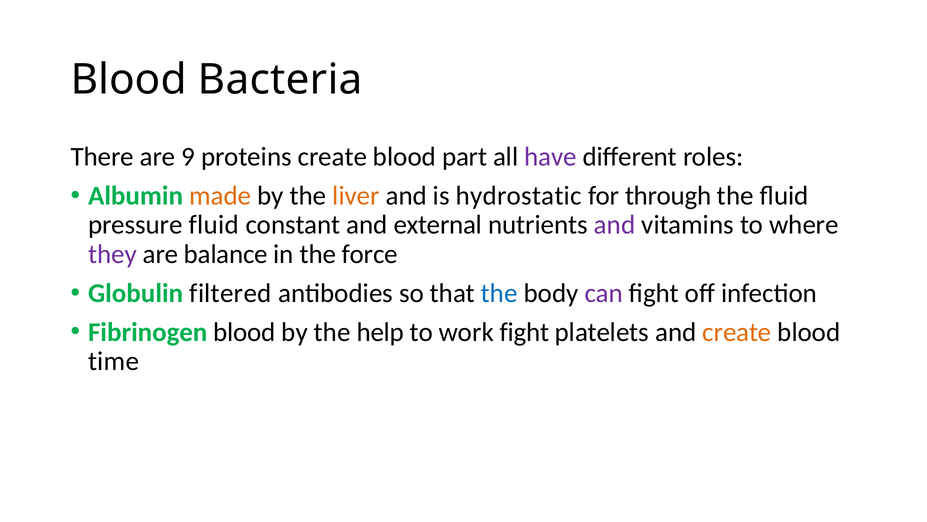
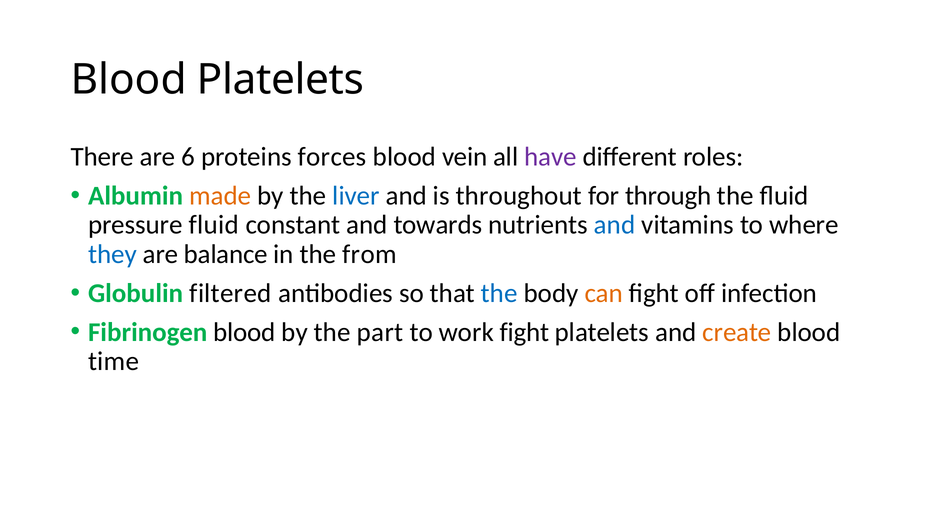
Blood Bacteria: Bacteria -> Platelets (280, 80)
9: 9 -> 6 (188, 157)
proteins create: create -> forces (332, 157)
part: part -> vein (465, 157)
liver colour: orange -> blue (356, 196)
hydrostatic: hydrostatic -> throughout (519, 196)
external: external -> towards (438, 225)
and colour: purple -> blue (615, 225)
they colour: purple -> blue (112, 254)
force: force -> from (370, 254)
can colour: purple -> orange (604, 293)
help: help -> part (380, 332)
